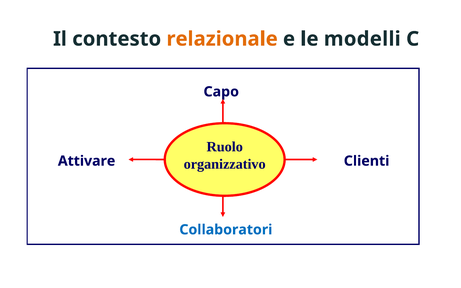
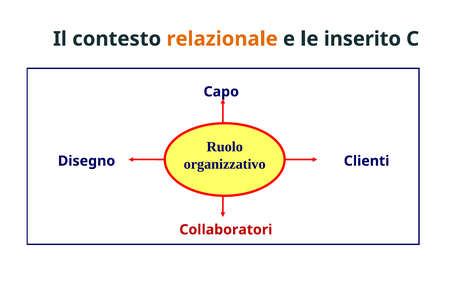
modelli: modelli -> inserito (362, 39)
Attivare: Attivare -> Disegno (87, 161)
Collaboratori colour: blue -> red (226, 230)
